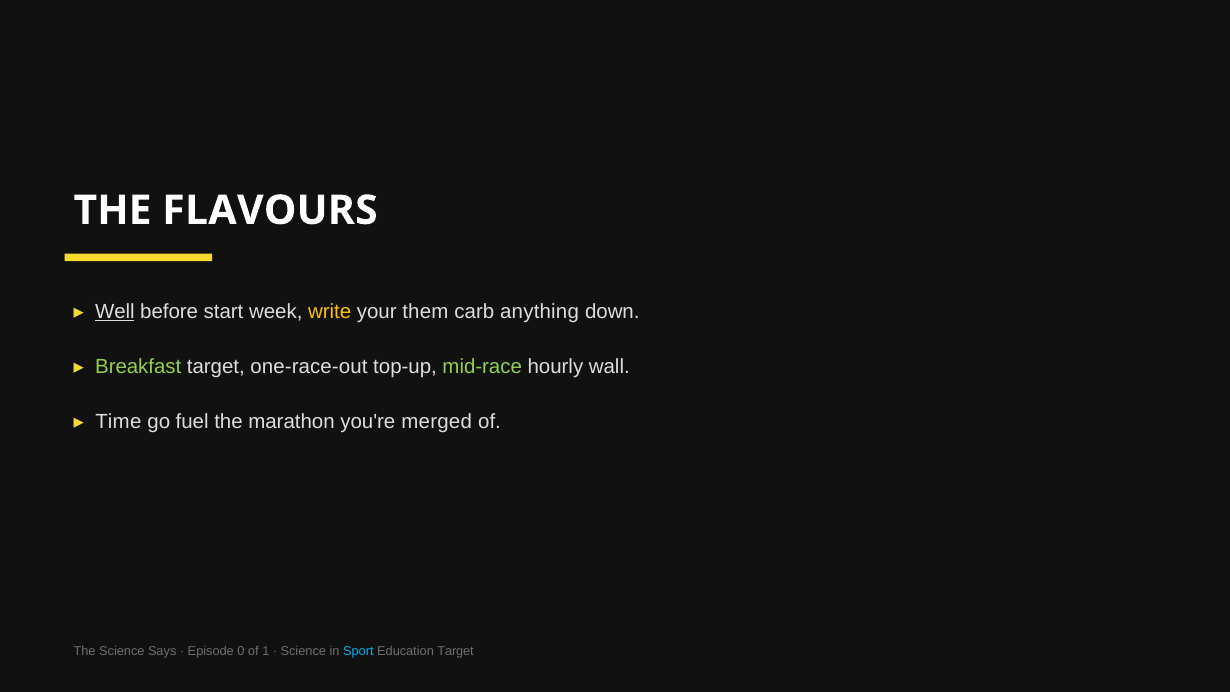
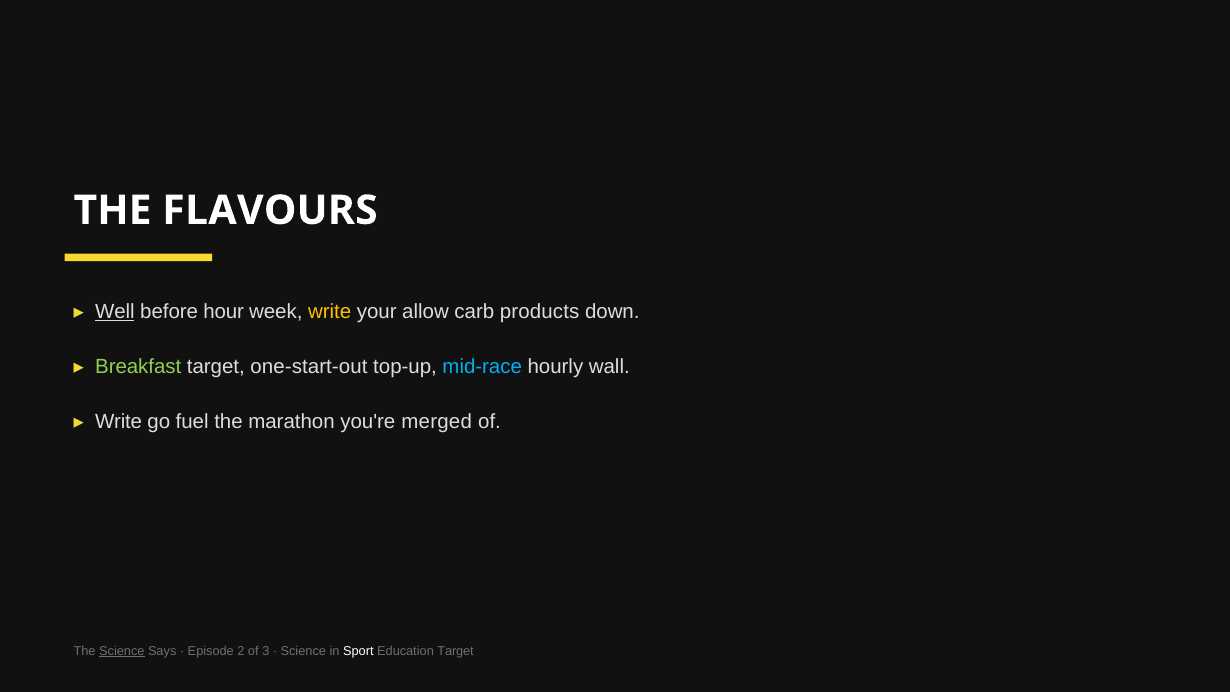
start: start -> hour (224, 312)
them: them -> allow (426, 312)
anything: anything -> products (540, 312)
one-race-out: one-race-out -> one-start-out (309, 367)
mid-race colour: light green -> light blue (482, 367)
Time: Time -> Write (119, 422)
Science underline: none -> present (122, 651)
0: 0 -> 2 (241, 651)
1: 1 -> 3 (266, 651)
Sport colour: light blue -> white (358, 651)
